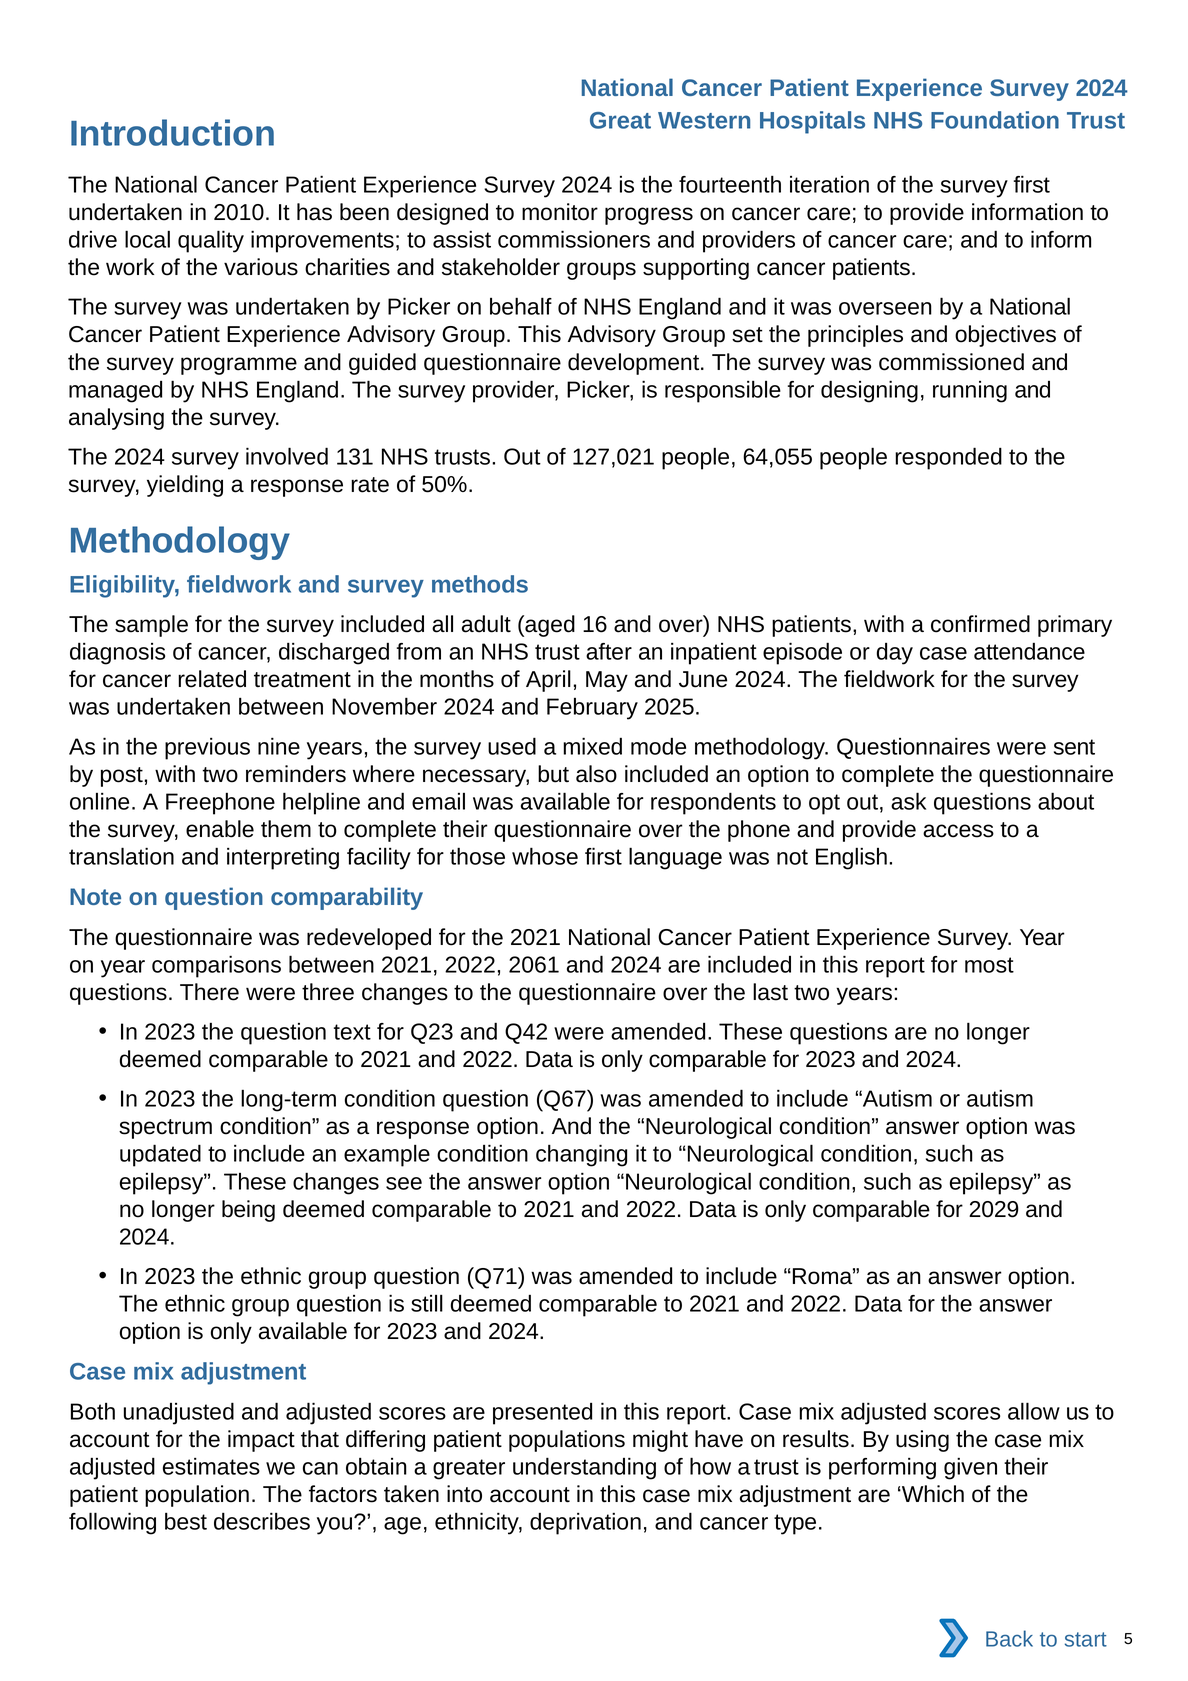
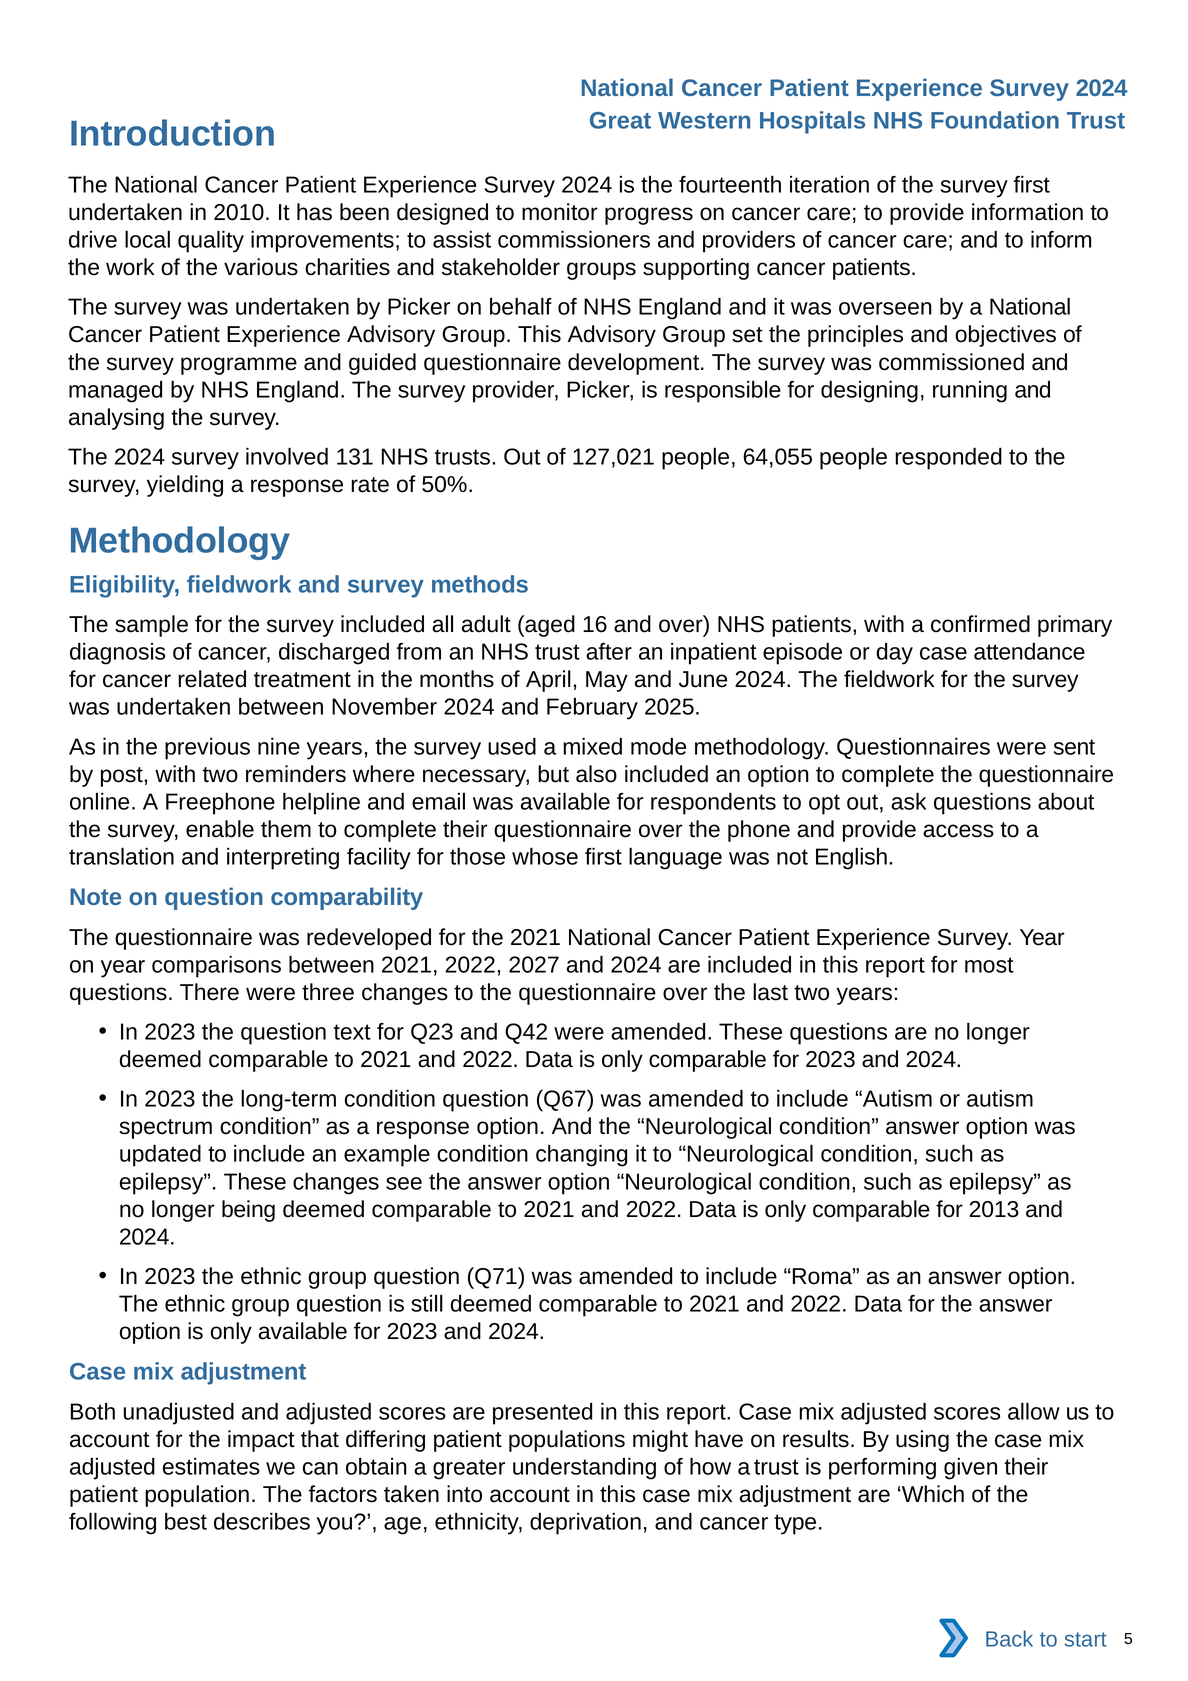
2061: 2061 -> 2027 (534, 965)
2029: 2029 -> 2013 (994, 1210)
